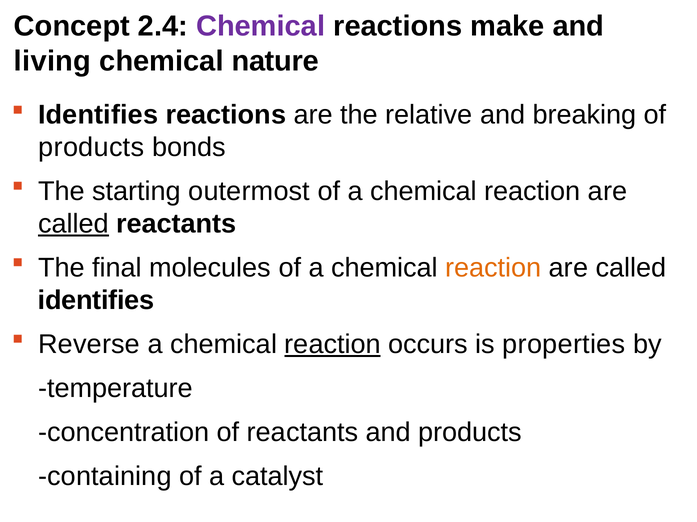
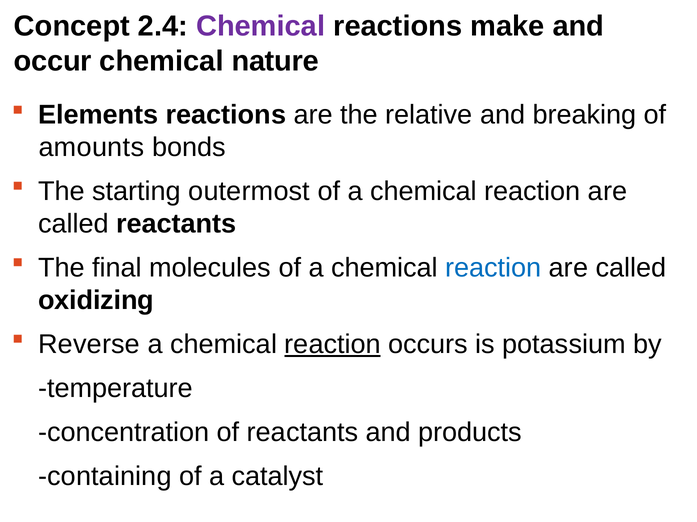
living: living -> occur (53, 61)
Identifies: Identifies -> Elements (98, 115)
products: products -> amounts (91, 148)
called underline: present -> none (73, 224)
reaction colour: orange -> blue (493, 268)
identifies: identifies -> oxidizing (96, 301)
properties: properties -> potassium (564, 345)
